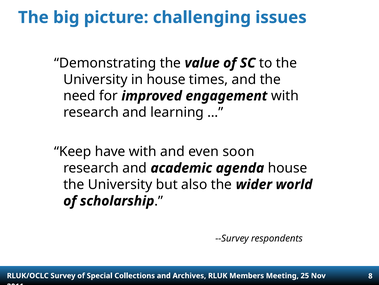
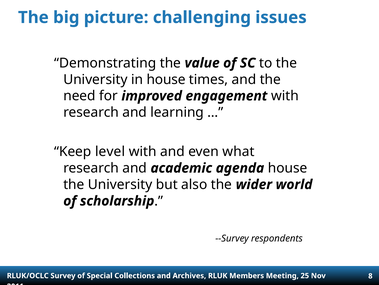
have: have -> level (110, 151)
soon: soon -> what (239, 151)
